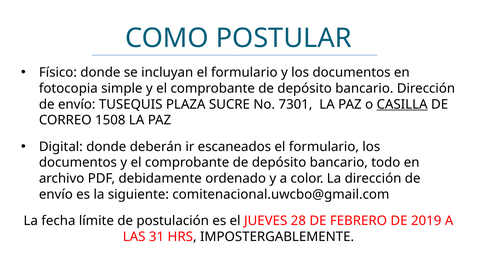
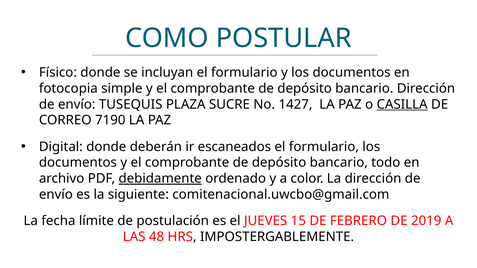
7301: 7301 -> 1427 (295, 104)
1508: 1508 -> 7190 (110, 120)
debidamente underline: none -> present (160, 179)
28: 28 -> 15 (298, 221)
31: 31 -> 48 (157, 237)
